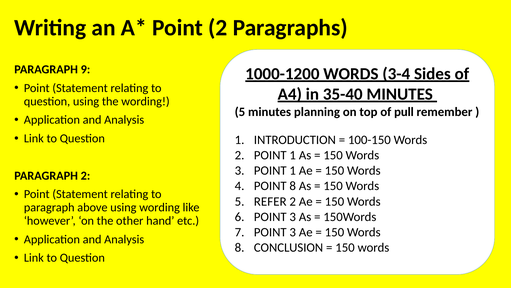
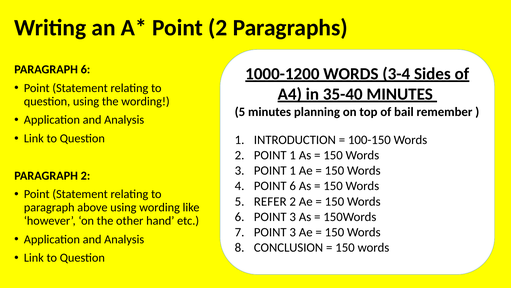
PARAGRAPH 9: 9 -> 6 (85, 69)
pull: pull -> bail (404, 112)
POINT 8: 8 -> 6 (293, 186)
